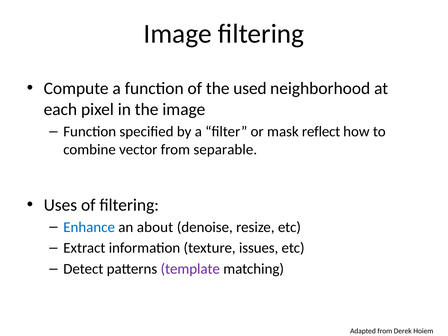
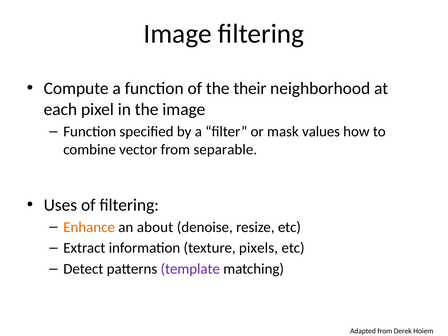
used: used -> their (250, 88)
reflect: reflect -> values (321, 132)
Enhance colour: blue -> orange (89, 227)
issues: issues -> pixels (259, 248)
